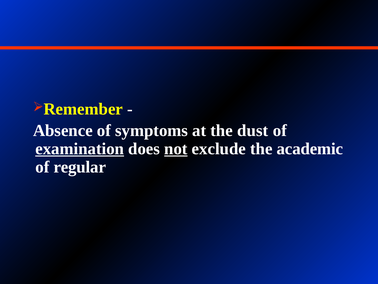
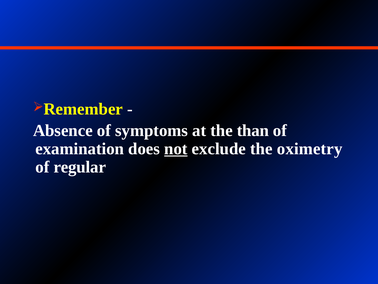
dust: dust -> than (253, 130)
examination underline: present -> none (80, 149)
academic: academic -> oximetry (310, 149)
